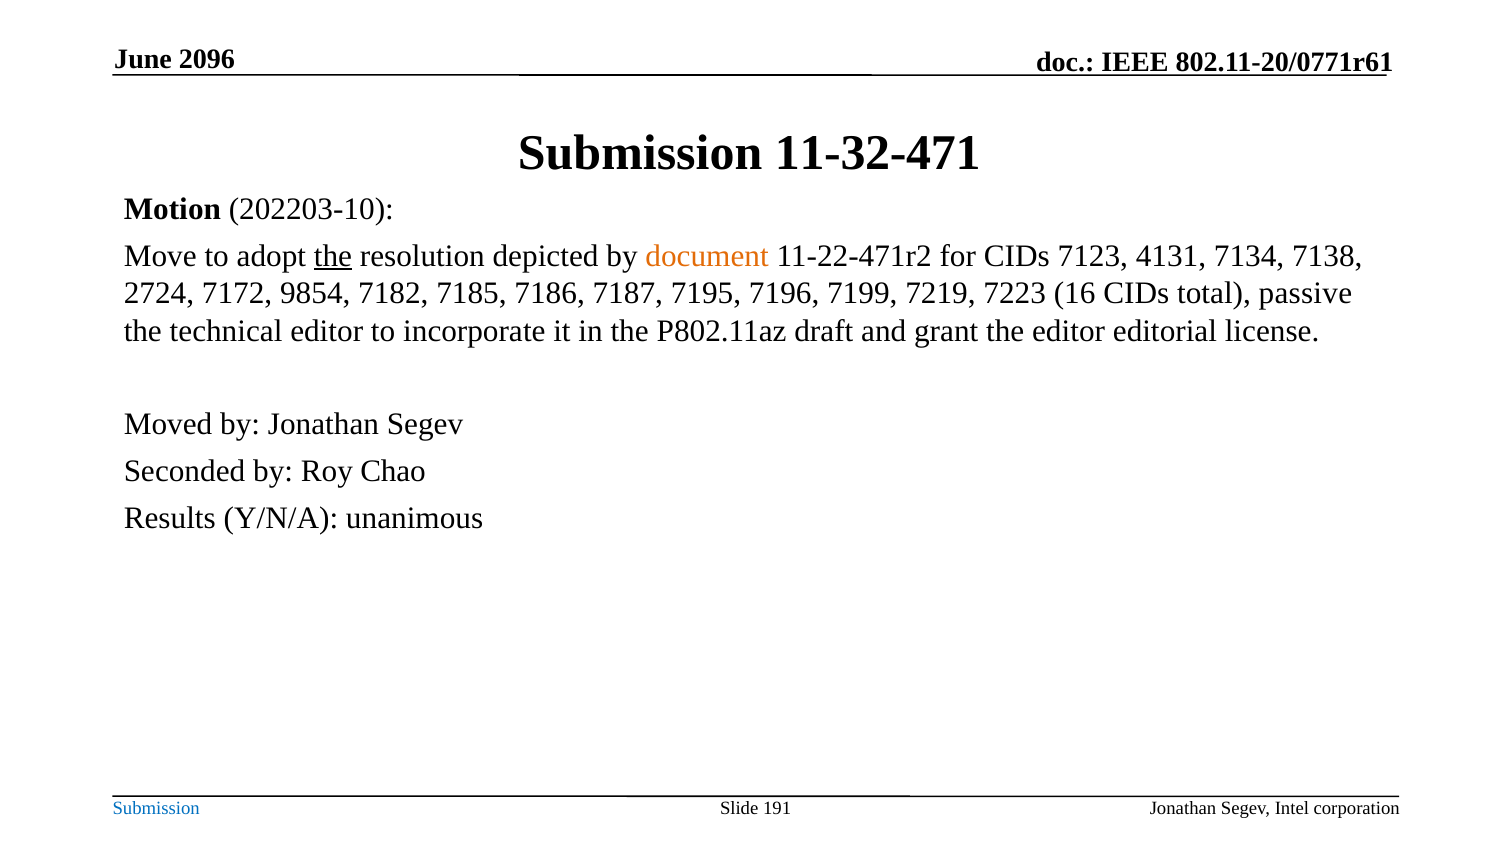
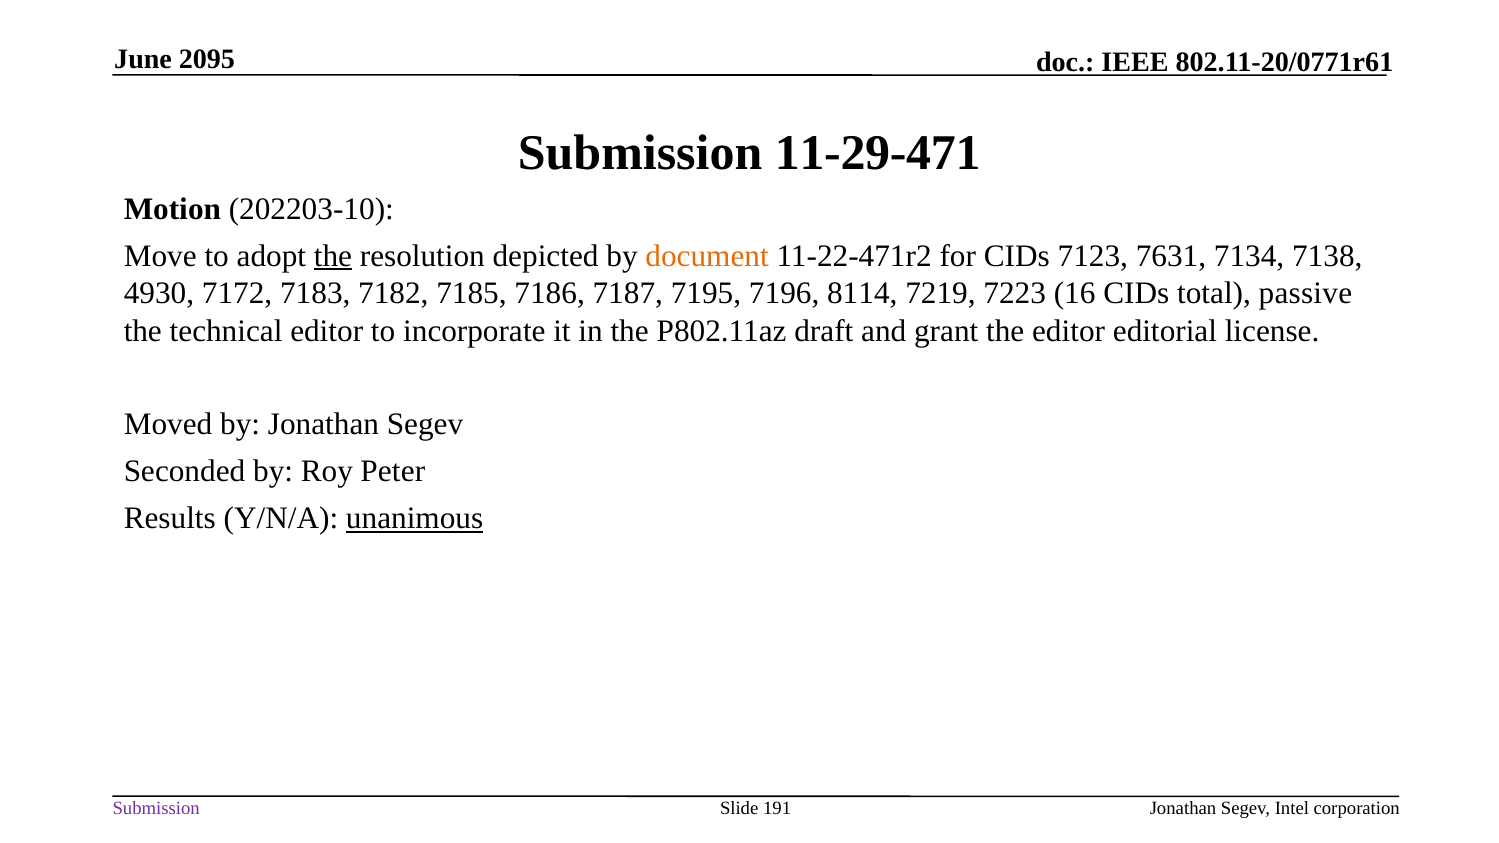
2096: 2096 -> 2095 (207, 60)
11-32-471: 11-32-471 -> 11-29-471 (878, 153)
4131: 4131 -> 7631 (1171, 256)
2724: 2724 -> 4930 (159, 293)
9854: 9854 -> 7183 (315, 293)
7199: 7199 -> 8114 (862, 293)
Chao: Chao -> Peter (393, 472)
unanimous underline: none -> present (415, 518)
Submission colour: blue -> purple (156, 809)
